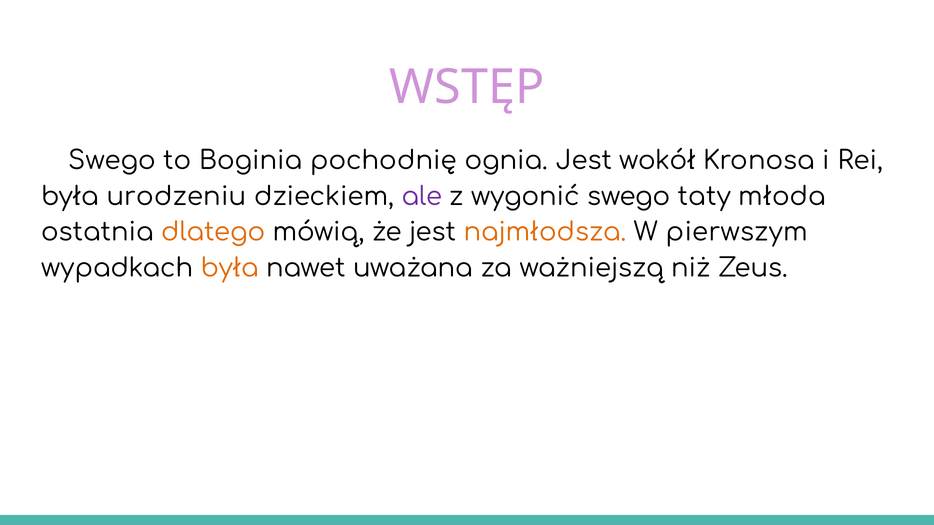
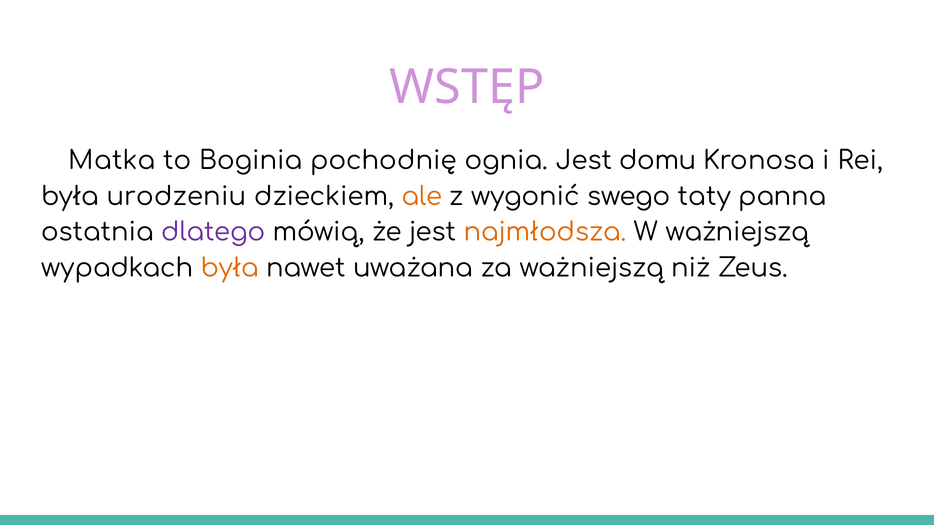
Swego: Swego -> Matka (112, 161)
wokół: wokół -> domu (658, 161)
ale colour: purple -> orange (422, 197)
młoda: młoda -> panna (782, 197)
dlatego colour: orange -> purple (213, 233)
W pierwszym: pierwszym -> ważniejszą (737, 233)
